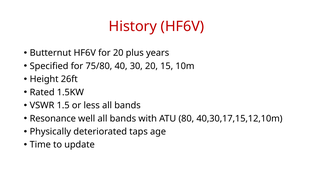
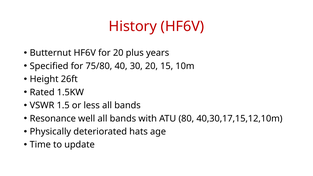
taps: taps -> hats (139, 132)
